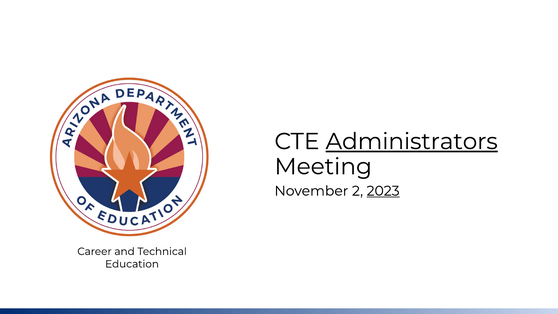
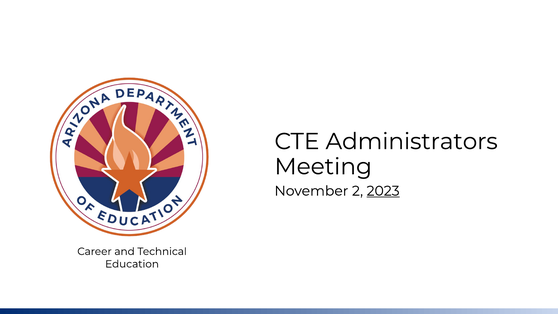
Administrators underline: present -> none (412, 141)
